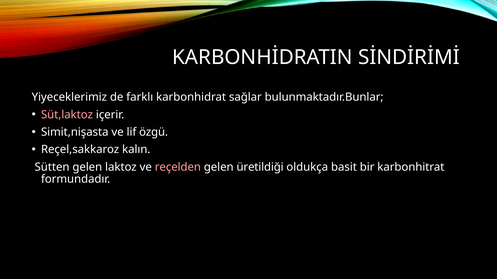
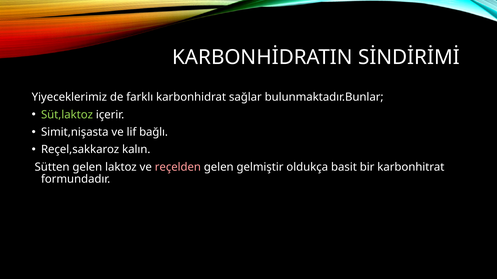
Süt,laktoz colour: pink -> light green (67, 115)
özgü: özgü -> bağlı (154, 132)
üretildiği: üretildiği -> gelmiştir (260, 167)
